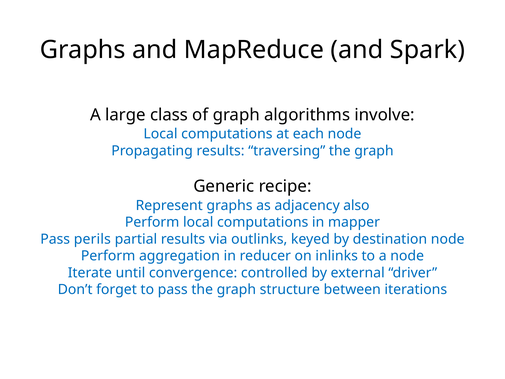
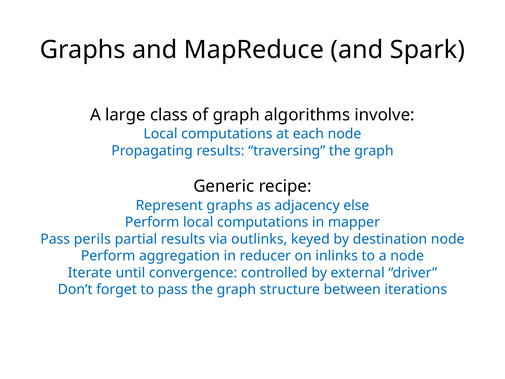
also: also -> else (356, 205)
